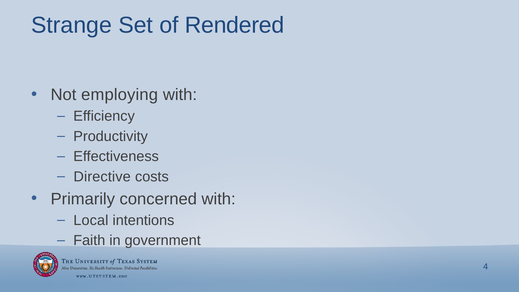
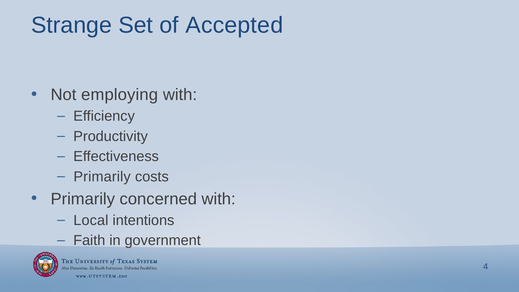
Rendered: Rendered -> Accepted (234, 25)
Directive: Directive -> Primarily (102, 177)
